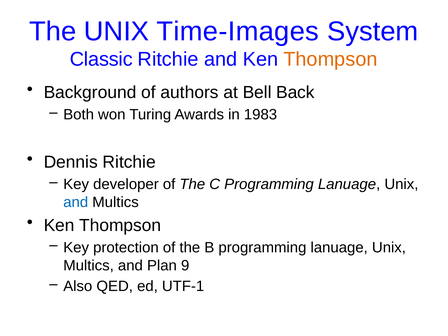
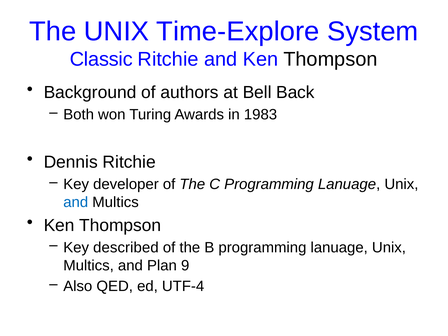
Time-Images: Time-Images -> Time-Explore (238, 31)
Thompson colour: orange -> black (330, 59)
protection: protection -> described (126, 248)
UTF-1: UTF-1 -> UTF-4 (183, 286)
